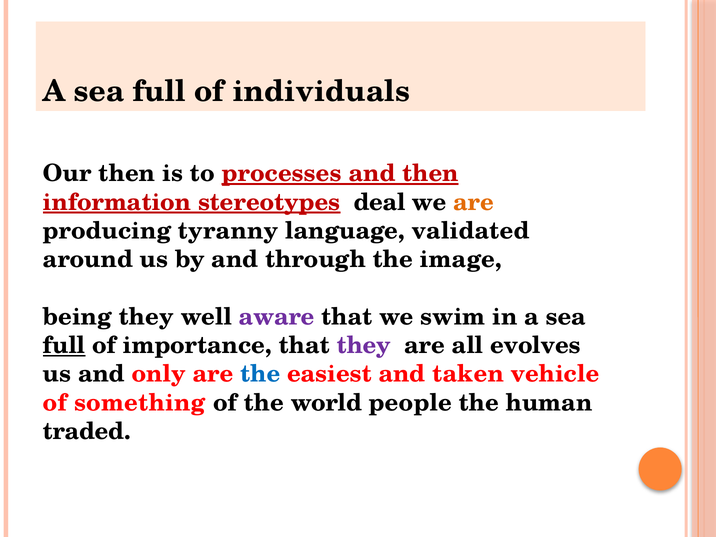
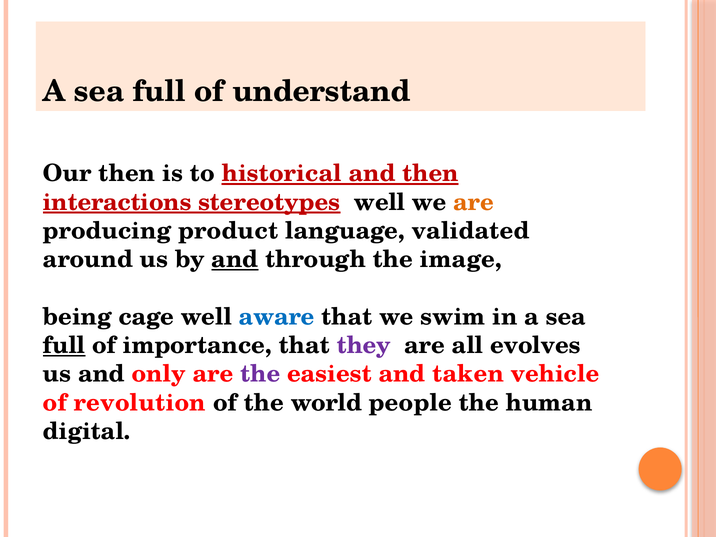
individuals: individuals -> understand (321, 92)
processes: processes -> historical (282, 174)
information: information -> interactions (117, 202)
stereotypes deal: deal -> well (380, 202)
tyranny: tyranny -> product (228, 231)
and underline: none -> present (235, 259)
being they: they -> cage (146, 317)
aware colour: purple -> blue (277, 317)
the colour: blue -> purple (260, 374)
something: something -> revolution (140, 403)
traded: traded -> digital (87, 431)
